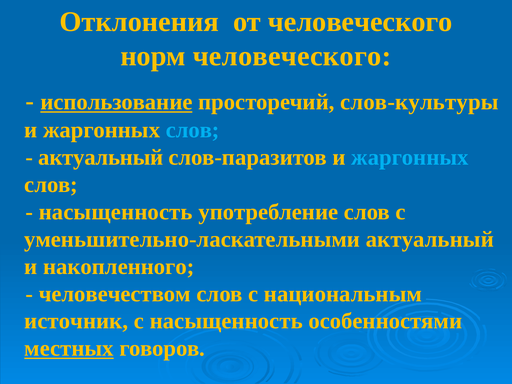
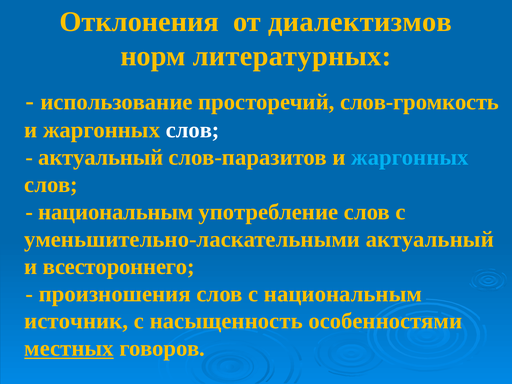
от человеческого: человеческого -> диалектизмов (360, 22)
норм человеческого: человеческого -> литературных (292, 56)
использование underline: present -> none (116, 102)
слов-культуры: слов-культуры -> слов-громкость (420, 102)
слов colour: light blue -> white (193, 130)
насыщенность: насыщенность -> национальным (116, 212)
накопленного: накопленного -> всестороннего (119, 267)
человечеством: человечеством -> произношения (115, 294)
